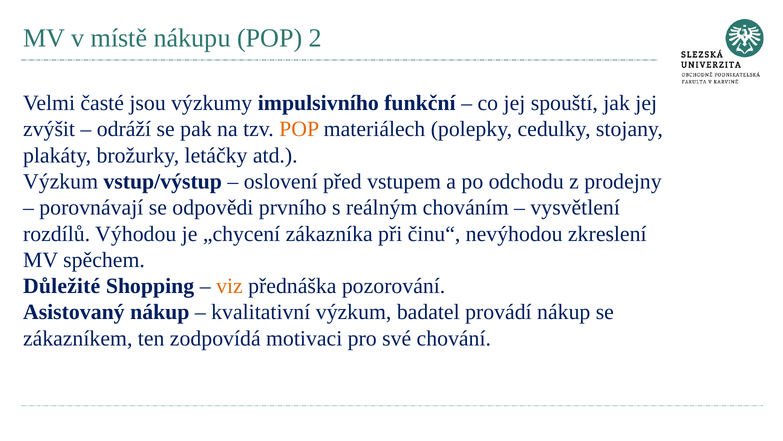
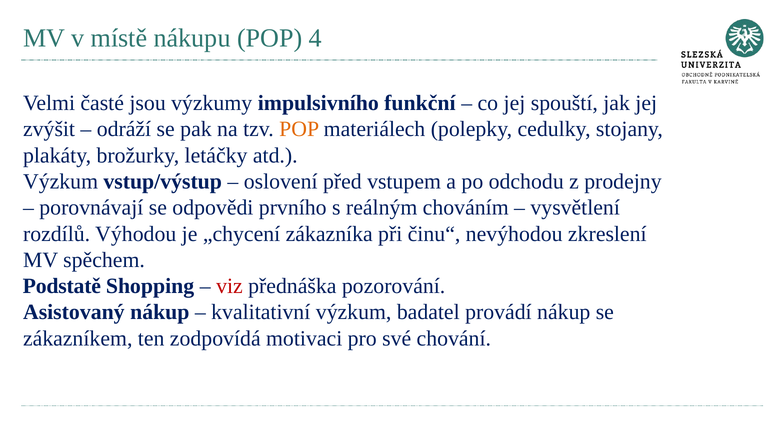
2: 2 -> 4 (315, 38)
Důležité: Důležité -> Podstatě (62, 286)
viz colour: orange -> red (229, 286)
